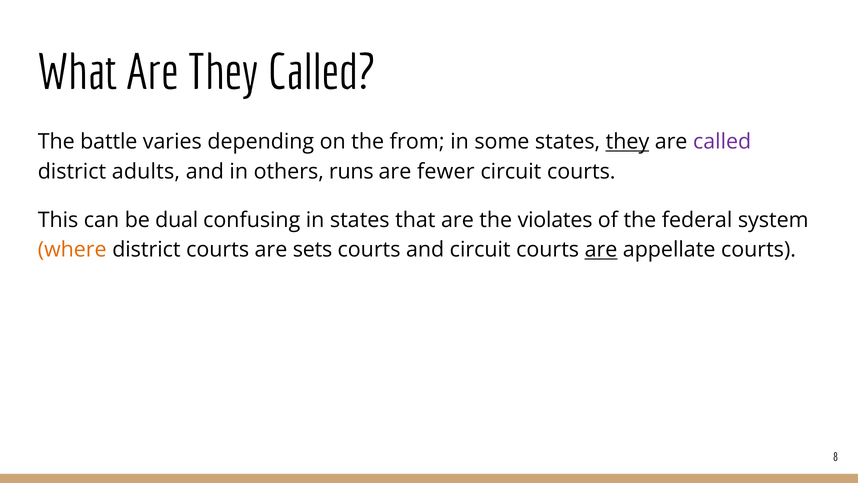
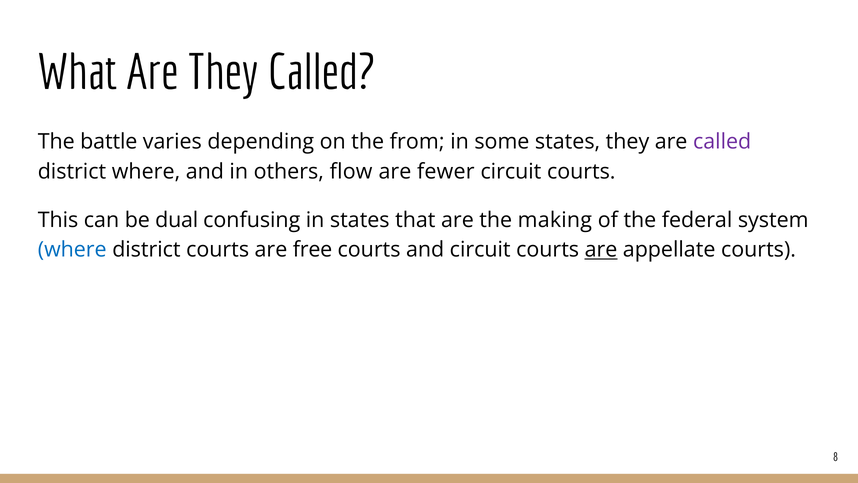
they underline: present -> none (627, 142)
district adults: adults -> where (146, 171)
runs: runs -> flow (351, 171)
violates: violates -> making (555, 220)
where colour: orange -> blue (72, 250)
sets: sets -> free (313, 250)
